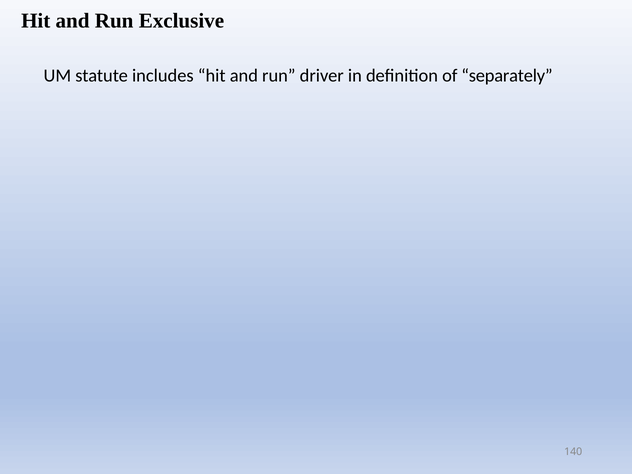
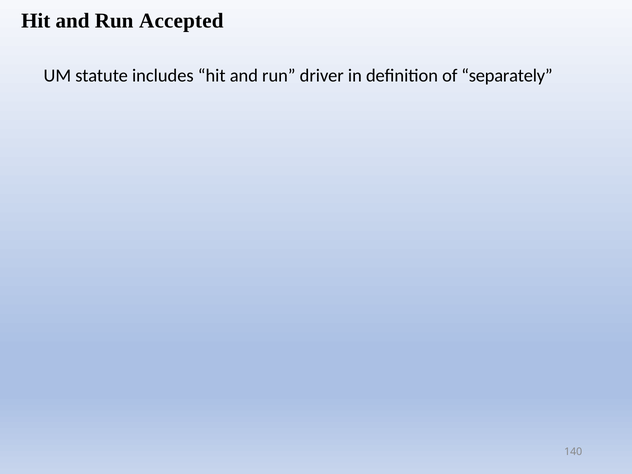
Exclusive: Exclusive -> Accepted (181, 21)
